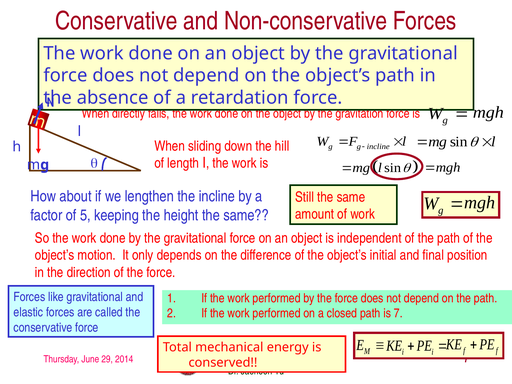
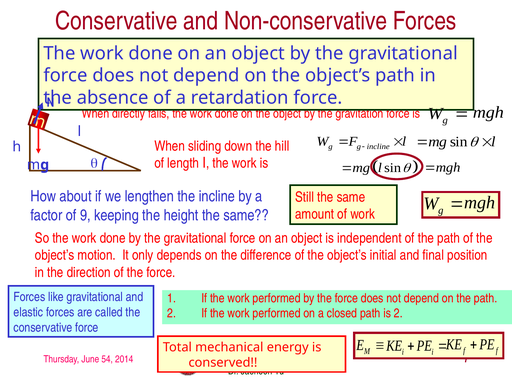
5: 5 -> 9 (85, 215)
is 7: 7 -> 2 (398, 313)
29: 29 -> 54 (107, 359)
